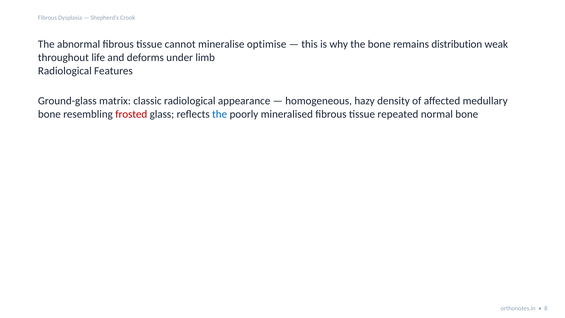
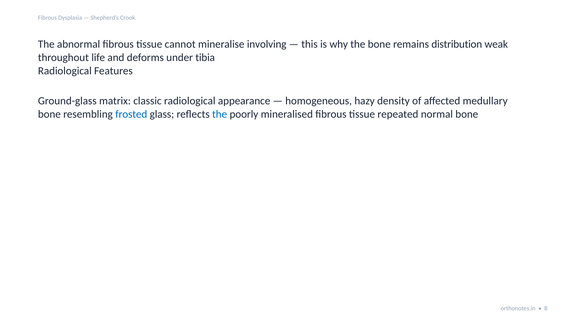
optimise: optimise -> involving (267, 44)
limb: limb -> tibia (205, 58)
frosted colour: red -> blue (131, 114)
